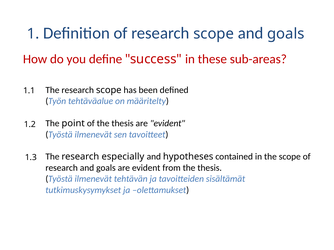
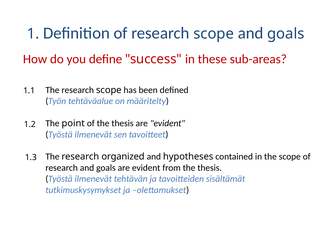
especially: especially -> organized (123, 157)
